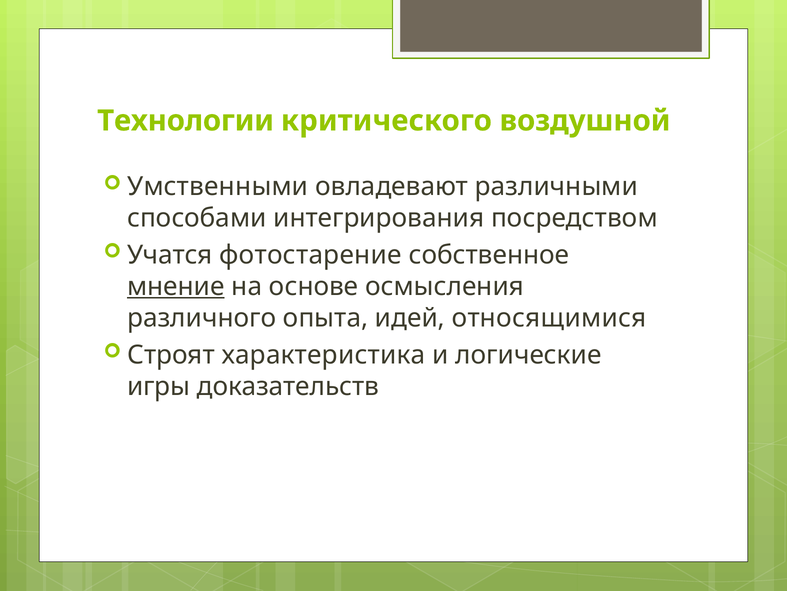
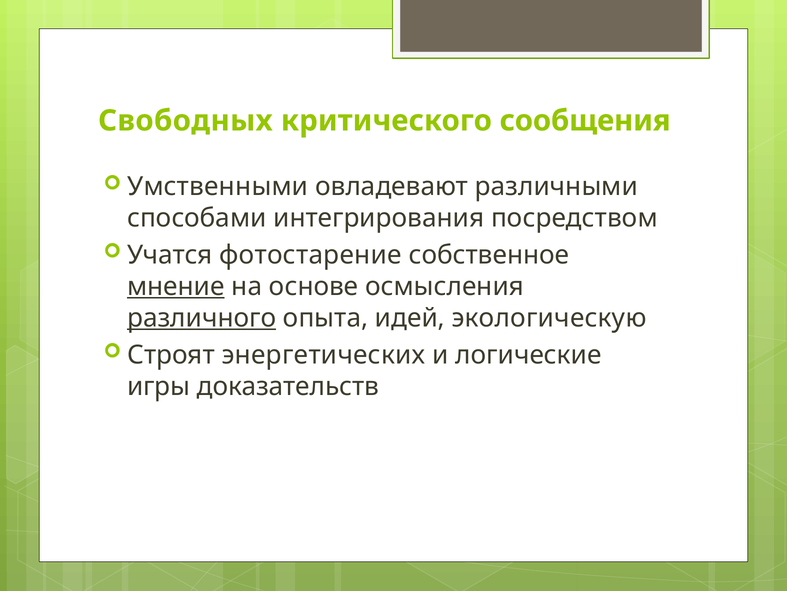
Технологии: Технологии -> Свободных (185, 121)
воздушной: воздушной -> сообщения (585, 121)
различного underline: none -> present (202, 318)
относящимися: относящимися -> экологическую (549, 318)
характеристика: характеристика -> энергетических (323, 354)
